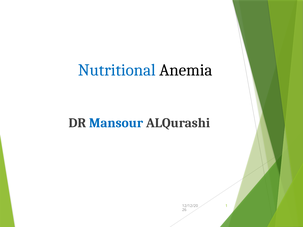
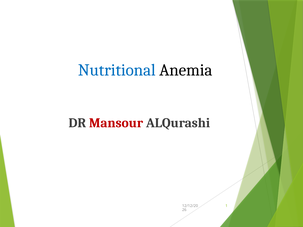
Mansour colour: blue -> red (116, 123)
